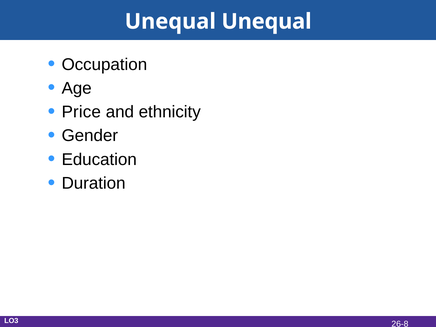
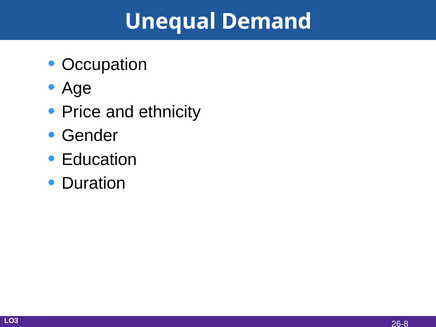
Unequal Unequal: Unequal -> Demand (266, 21)
